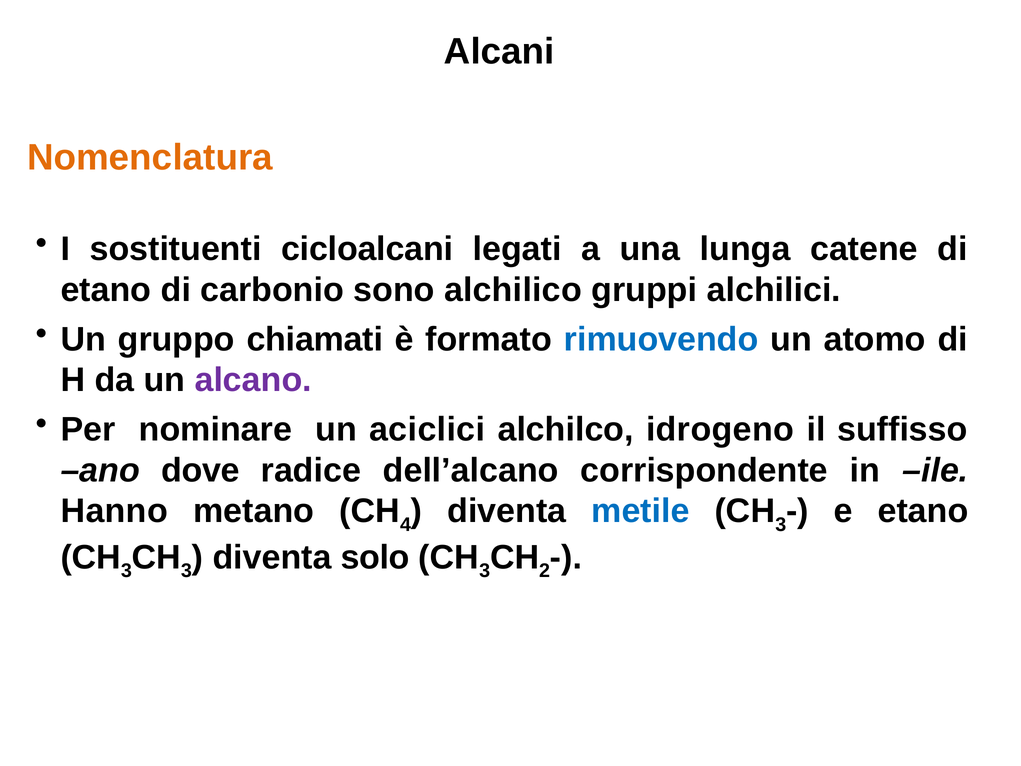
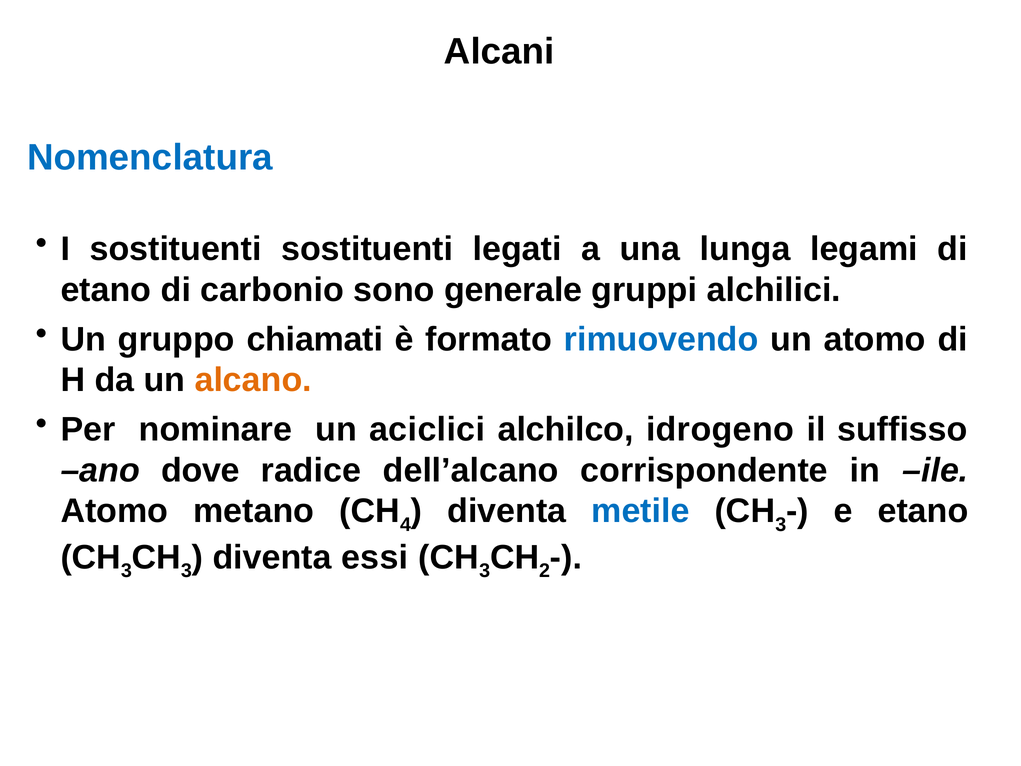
Nomenclatura colour: orange -> blue (150, 157)
sostituenti cicloalcani: cicloalcani -> sostituenti (367, 249)
catene: catene -> legami (864, 249)
alchilico: alchilico -> generale (513, 290)
alcano colour: purple -> orange (253, 380)
Hanno: Hanno -> Atomo (114, 511)
solo: solo -> essi (375, 558)
